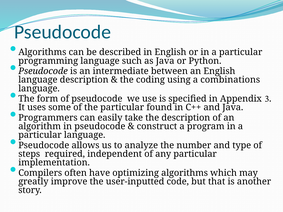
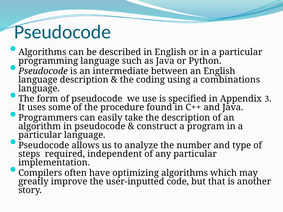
the particular: particular -> procedure (122, 108)
